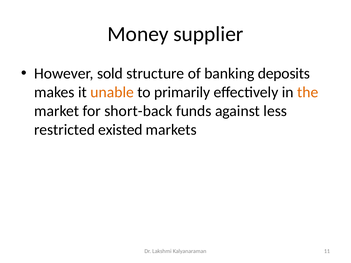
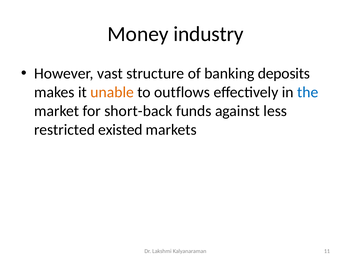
supplier: supplier -> industry (208, 34)
sold: sold -> vast (110, 74)
primarily: primarily -> outflows (182, 92)
the colour: orange -> blue (308, 92)
